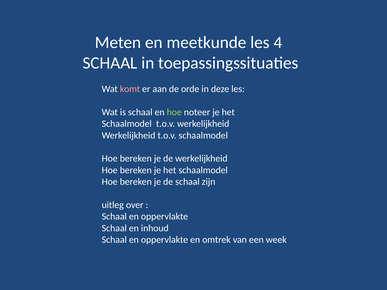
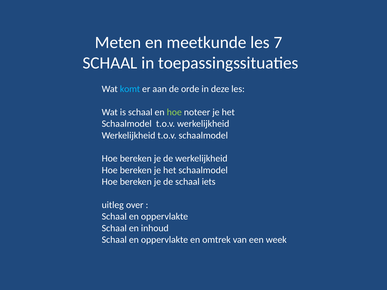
4: 4 -> 7 (278, 42)
komt colour: pink -> light blue (130, 89)
zijn: zijn -> iets (209, 182)
